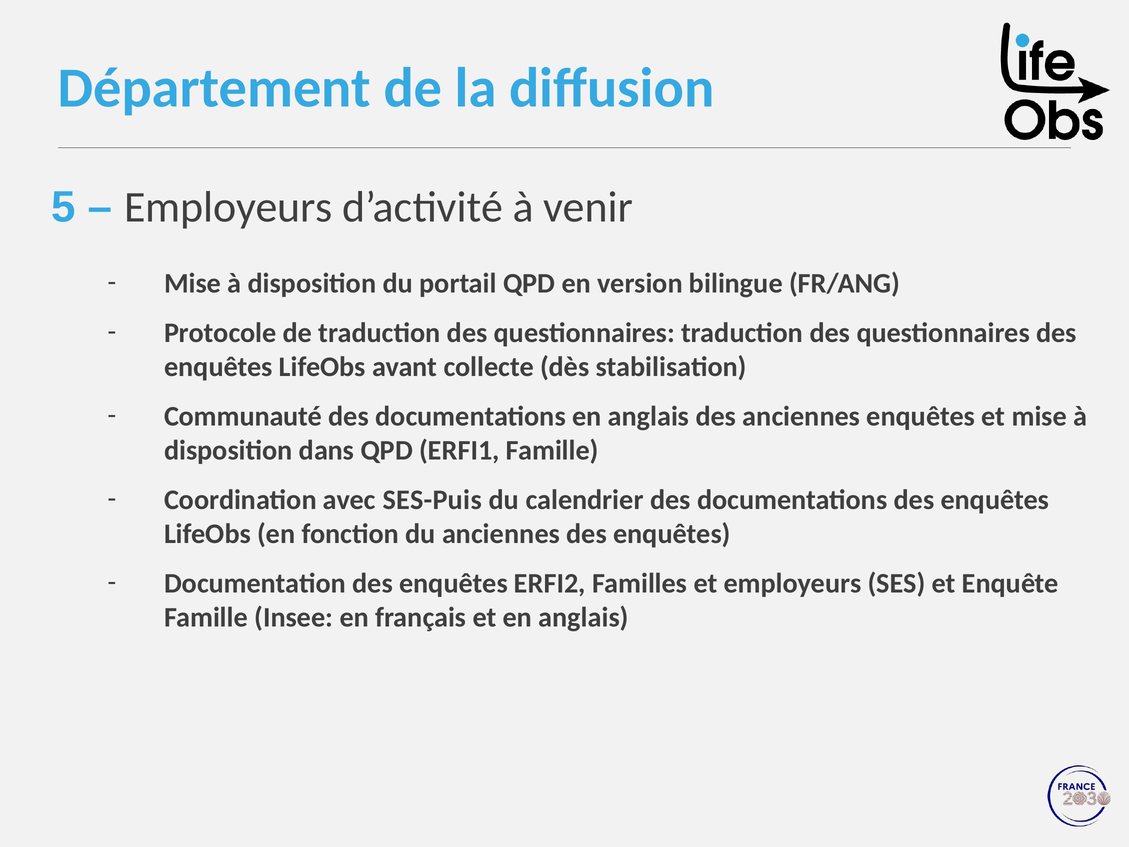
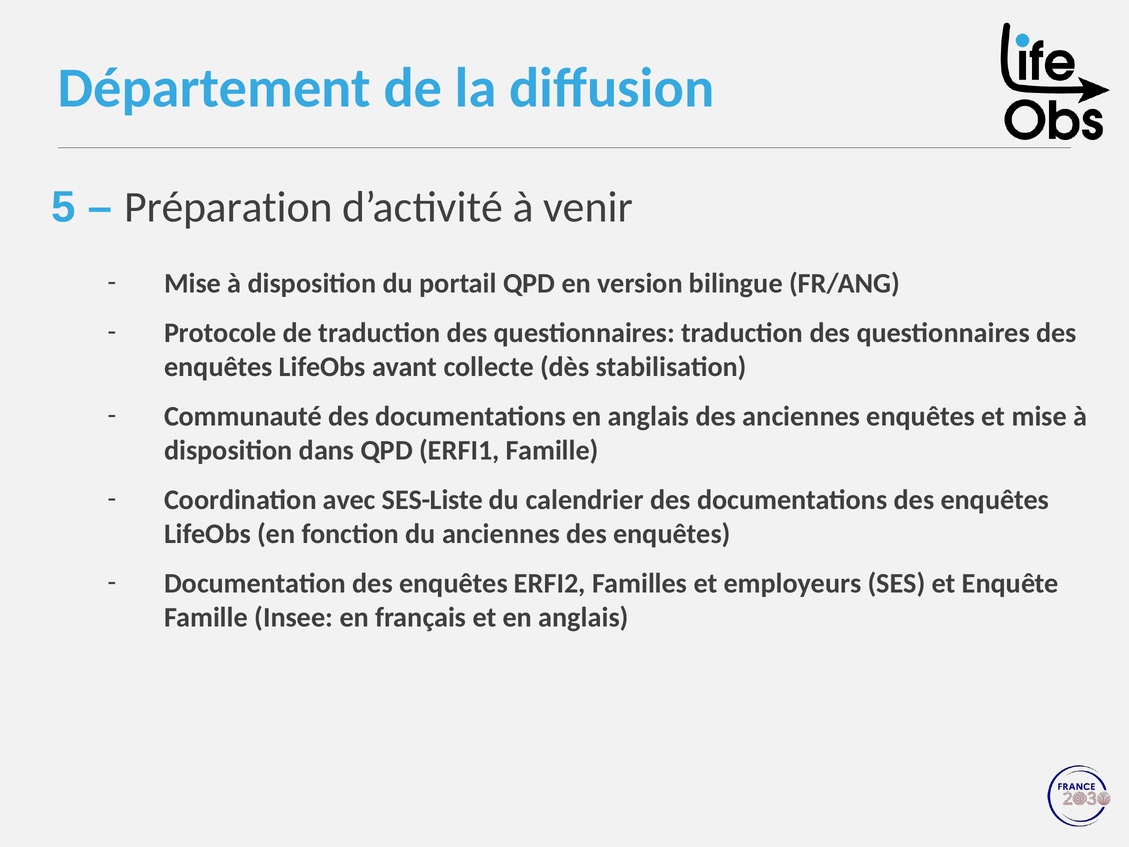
Employeurs: Employeurs -> Préparation (228, 207)
SES-Puis: SES-Puis -> SES-Liste (432, 500)
